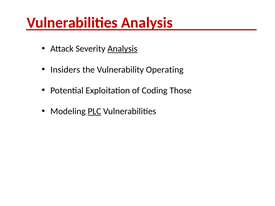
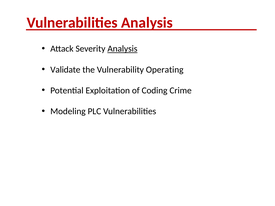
Insiders: Insiders -> Validate (65, 70)
Those: Those -> Crime (181, 91)
PLC underline: present -> none (94, 111)
